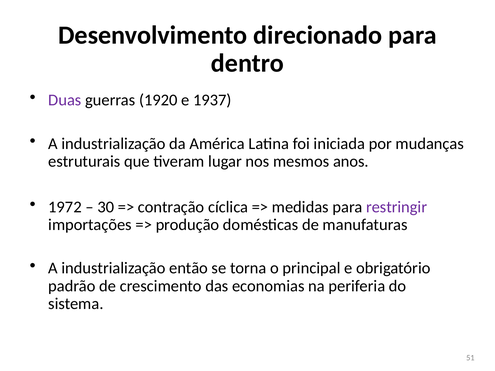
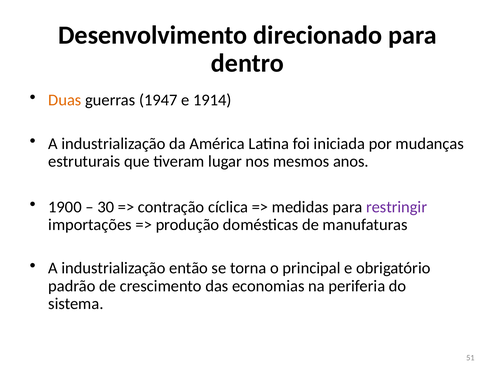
Duas colour: purple -> orange (65, 100)
1920: 1920 -> 1947 (158, 100)
1937: 1937 -> 1914 (212, 100)
1972: 1972 -> 1900 (65, 207)
